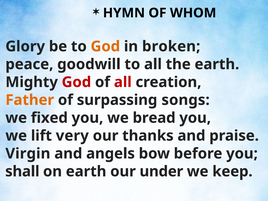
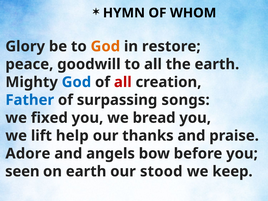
broken: broken -> restore (171, 46)
God colour: red -> blue (76, 82)
Father colour: orange -> blue (30, 100)
very: very -> help (72, 136)
Virgin: Virgin -> Adore (28, 154)
shall: shall -> seen (22, 171)
under: under -> stood (161, 171)
